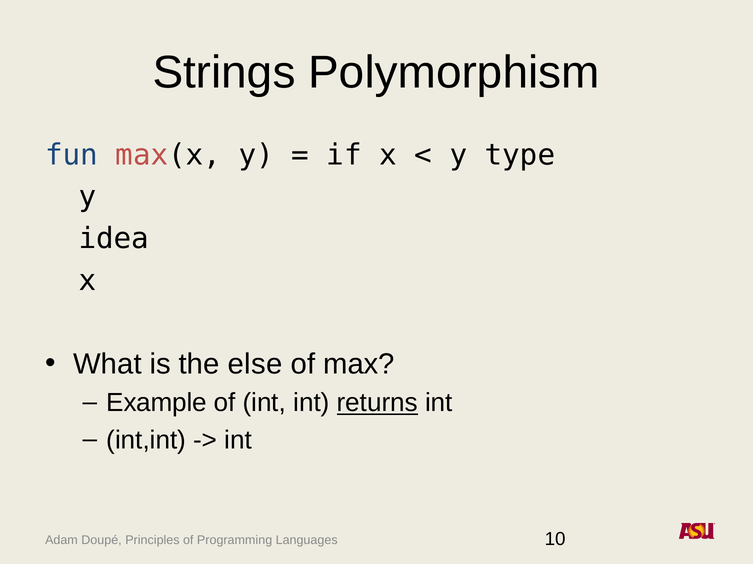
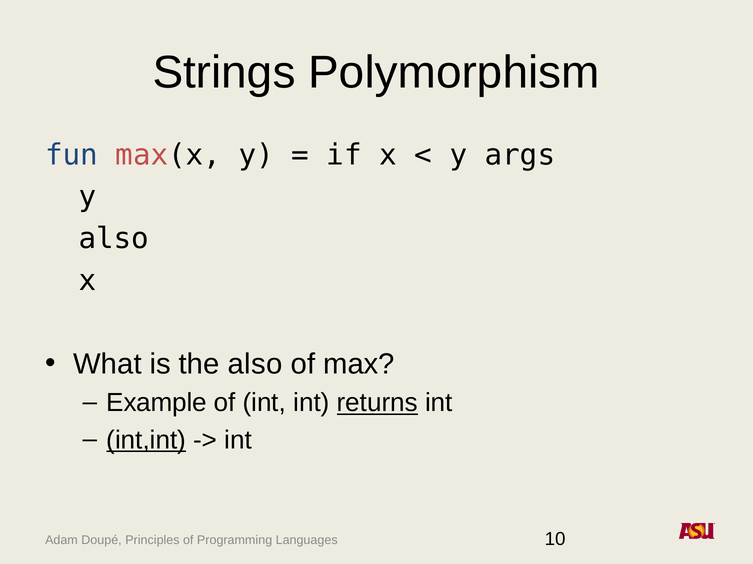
type: type -> args (520, 155)
idea: idea -> also (114, 239)
the else: else -> also (255, 364)
int,int underline: none -> present (146, 441)
